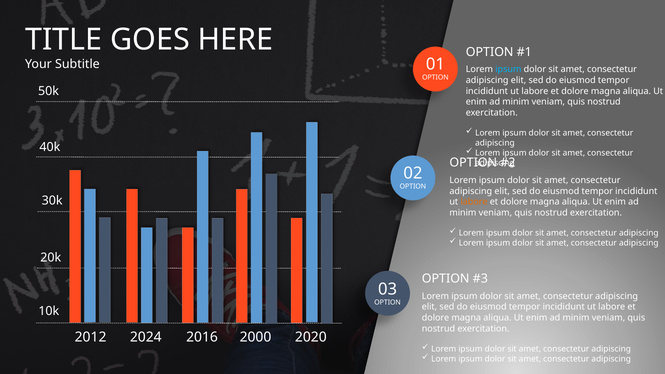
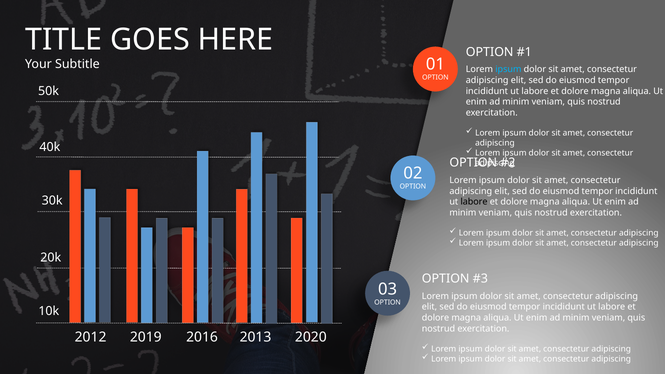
labore colour: orange -> black (474, 202)
2024: 2024 -> 2019 (146, 337)
2000: 2000 -> 2013 (255, 337)
